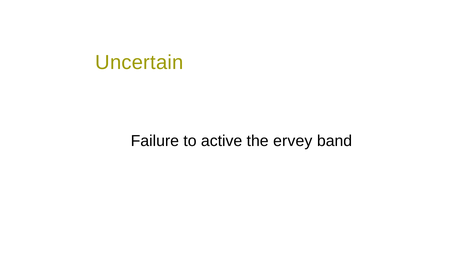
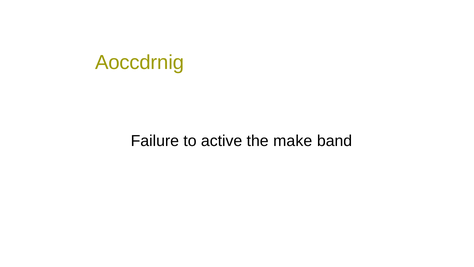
Uncertain: Uncertain -> Aoccdrnig (140, 63)
ervey: ervey -> make (293, 141)
